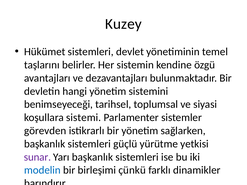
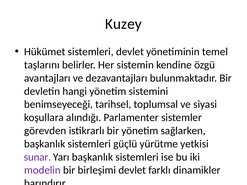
sistemi: sistemi -> alındığı (84, 118)
modelin colour: blue -> purple (42, 170)
birleşimi çünkü: çünkü -> devlet (132, 170)
